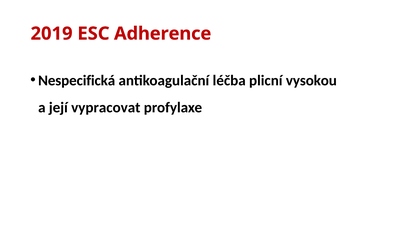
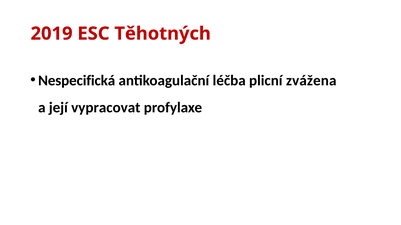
Adherence: Adherence -> Těhotných (163, 34)
vysokou: vysokou -> zvážena (311, 81)
